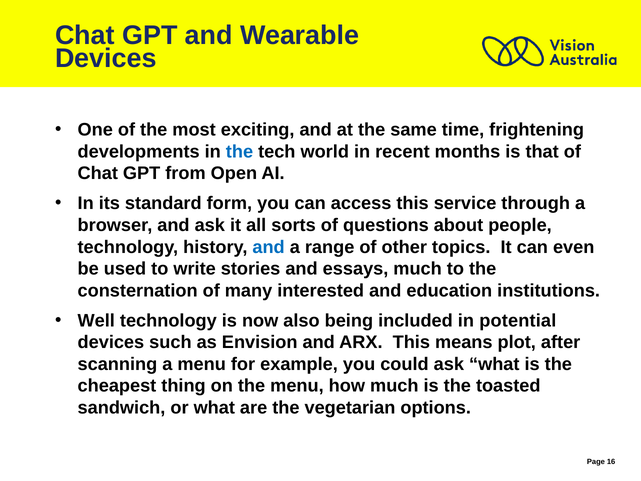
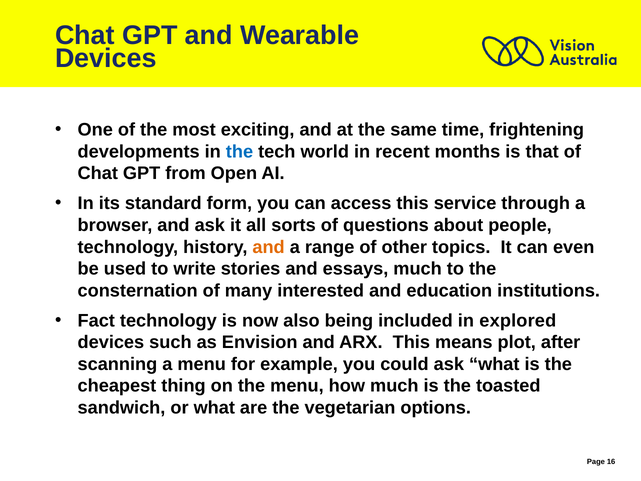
and colour: blue -> orange (269, 247)
Well: Well -> Fact (96, 320)
potential: potential -> explored (518, 320)
